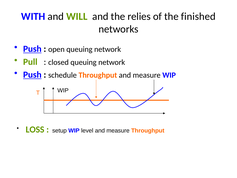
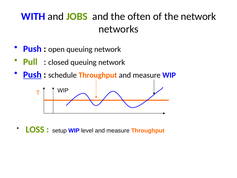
WILL: WILL -> JOBS (77, 16)
relies: relies -> often (139, 16)
the finished: finished -> network (198, 16)
Push underline: present -> none (32, 49)
